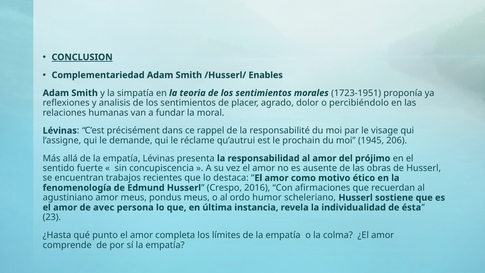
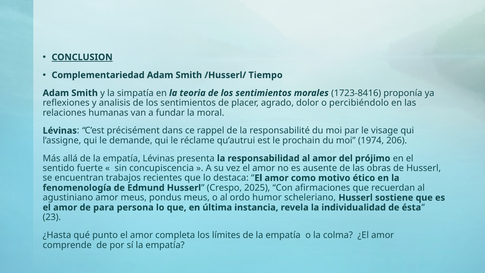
Enables: Enables -> Tiempo (266, 75)
1723-1951: 1723-1951 -> 1723-8416 (356, 93)
1945: 1945 -> 1974 (371, 140)
2016: 2016 -> 2025 (257, 188)
avec: avec -> para (104, 207)
